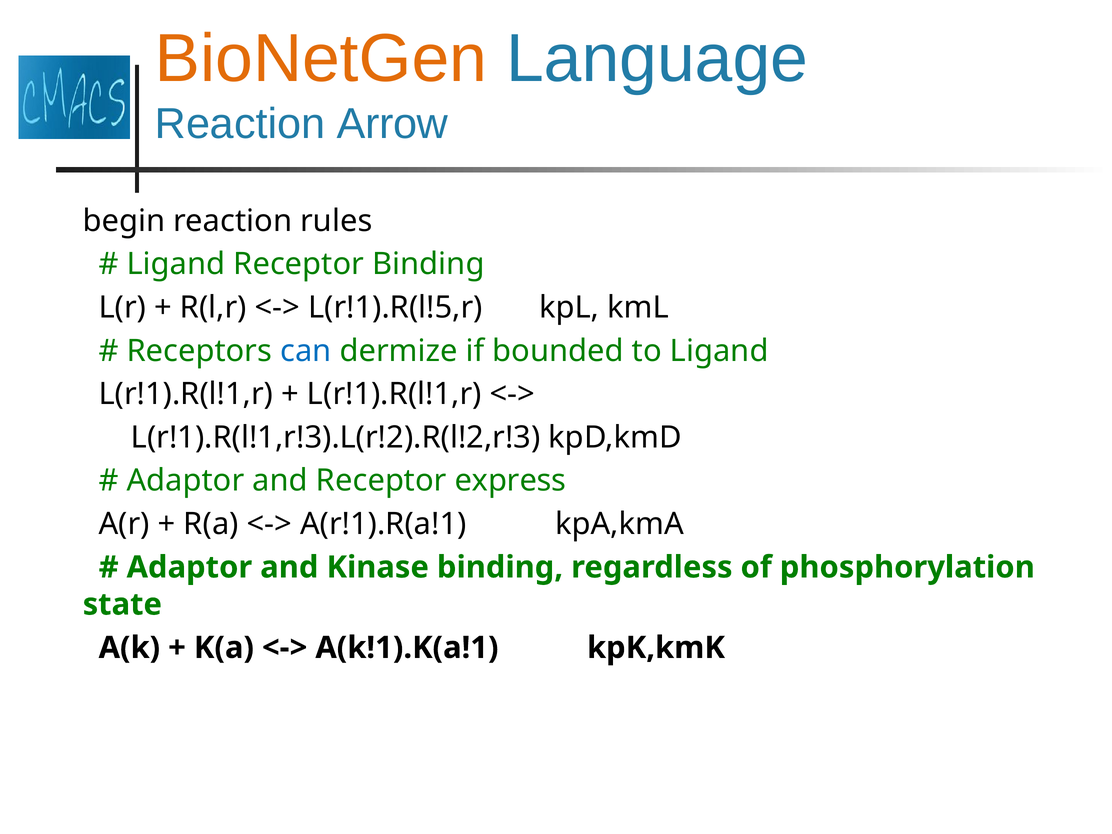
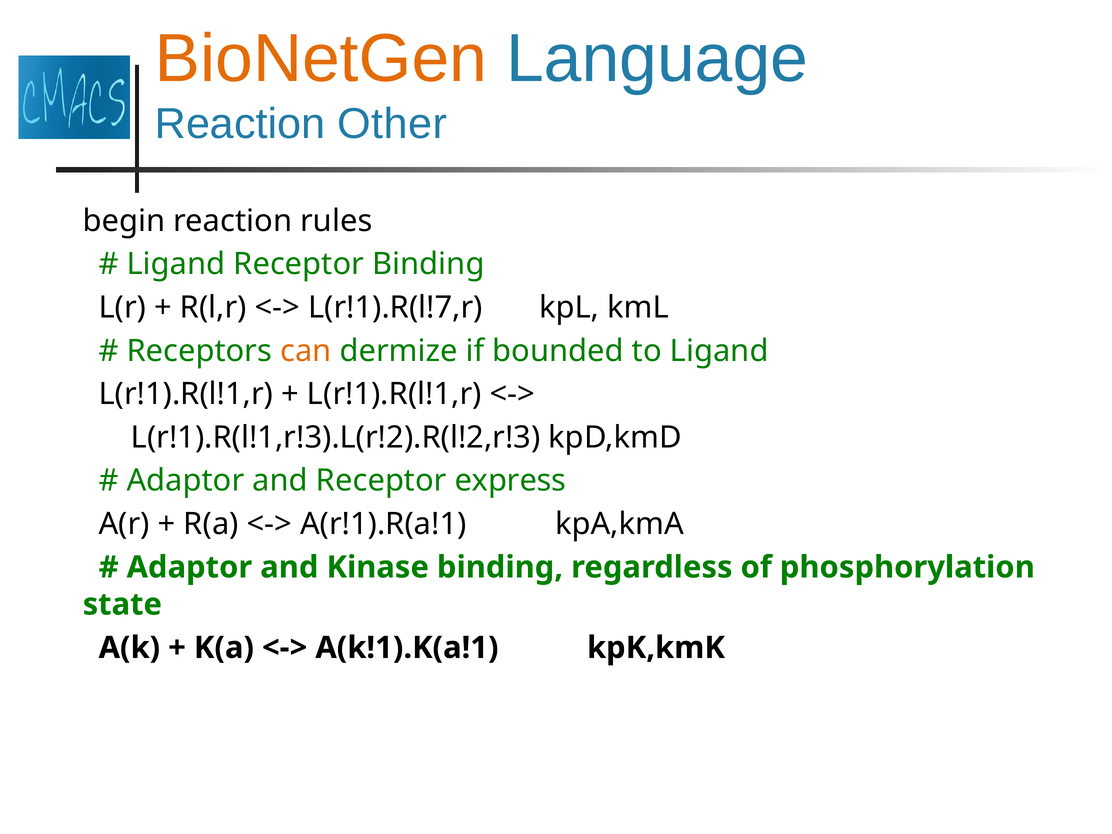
Arrow: Arrow -> Other (392, 124)
L(r!1).R(l!5,r: L(r!1).R(l!5,r -> L(r!1).R(l!7,r (395, 308)
can colour: blue -> orange (306, 351)
